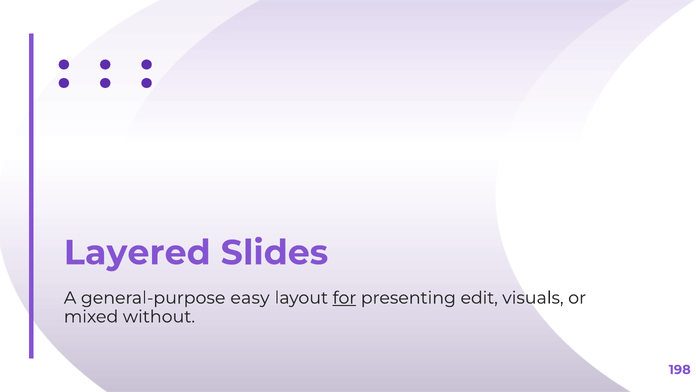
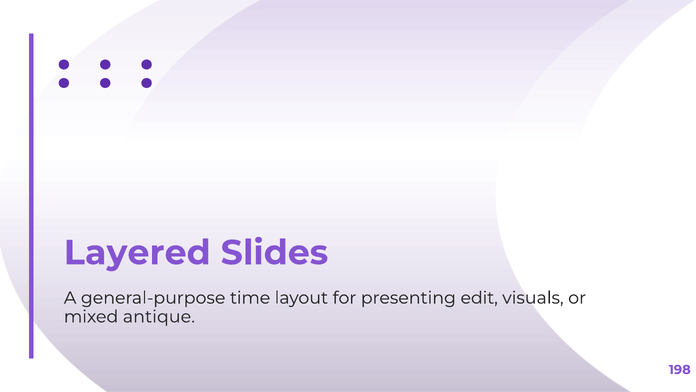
easy: easy -> time (250, 298)
for underline: present -> none (344, 298)
without: without -> antique (159, 316)
